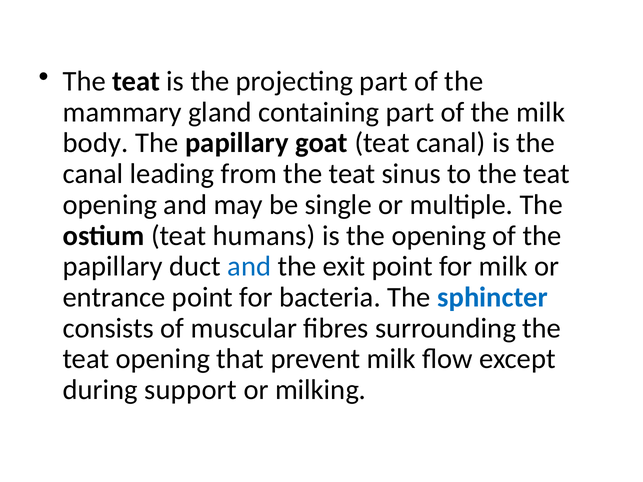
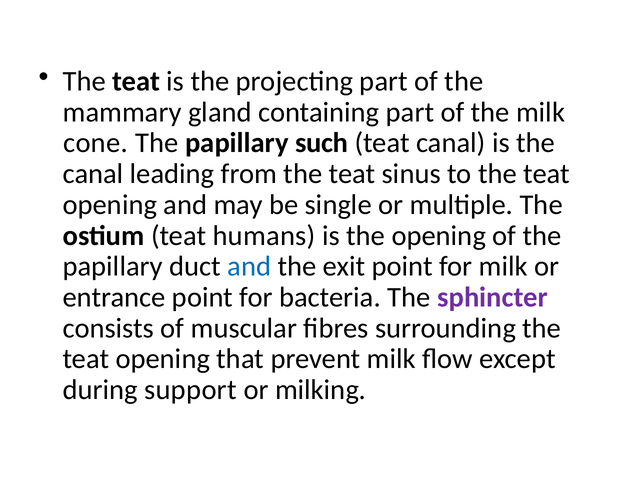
body: body -> cone (96, 143)
goat: goat -> such (322, 143)
sphincter colour: blue -> purple (493, 297)
